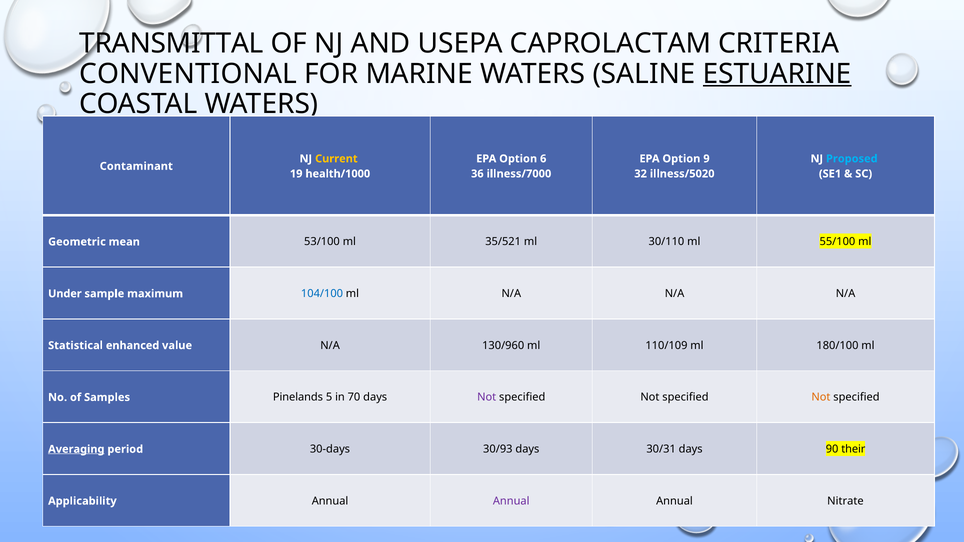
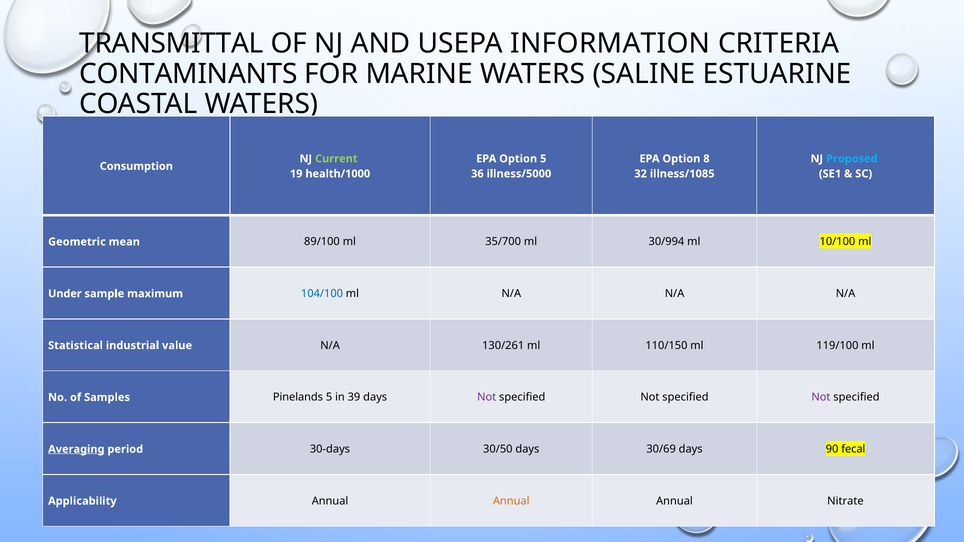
CAPROLACTAM: CAPROLACTAM -> INFORMATION (610, 43)
CONVENTIONAL: CONVENTIONAL -> CONTAMINANTS (188, 74)
ESTUARINE underline: present -> none (777, 74)
Current colour: yellow -> light green (336, 159)
Option 6: 6 -> 5 (543, 159)
9: 9 -> 8 (706, 159)
Contaminant: Contaminant -> Consumption (136, 166)
illness/7000: illness/7000 -> illness/5000 (519, 174)
illness/5020: illness/5020 -> illness/1085 (682, 174)
53/100: 53/100 -> 89/100 (322, 242)
35/521: 35/521 -> 35/700 (503, 242)
30/110: 30/110 -> 30/994 (666, 242)
55/100: 55/100 -> 10/100 (837, 242)
enhanced: enhanced -> industrial (133, 346)
130/960: 130/960 -> 130/261 (503, 346)
110/109: 110/109 -> 110/150 (666, 346)
180/100: 180/100 -> 119/100 (837, 346)
70: 70 -> 39 (354, 398)
Not colour: orange -> purple (821, 398)
30/93: 30/93 -> 30/50 (498, 449)
30/31: 30/31 -> 30/69 (661, 449)
their: their -> fecal (853, 449)
Annual colour: purple -> orange (511, 501)
